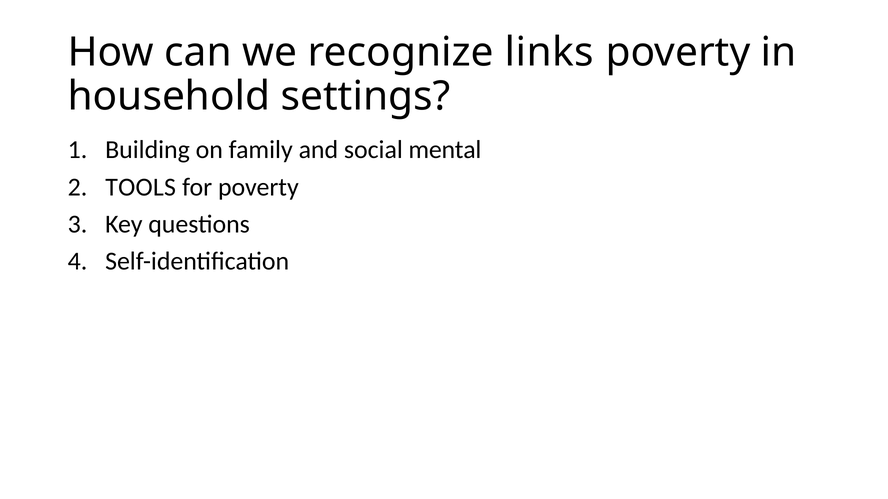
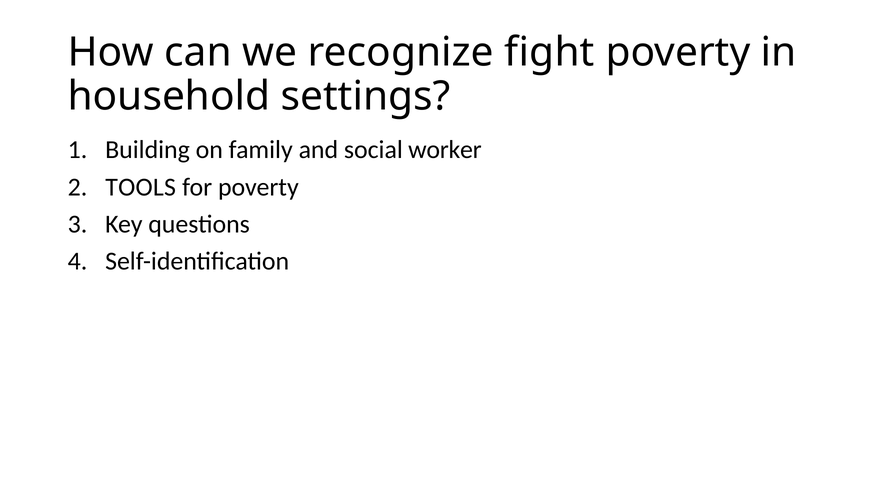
links: links -> fight (549, 53)
mental: mental -> worker (445, 150)
